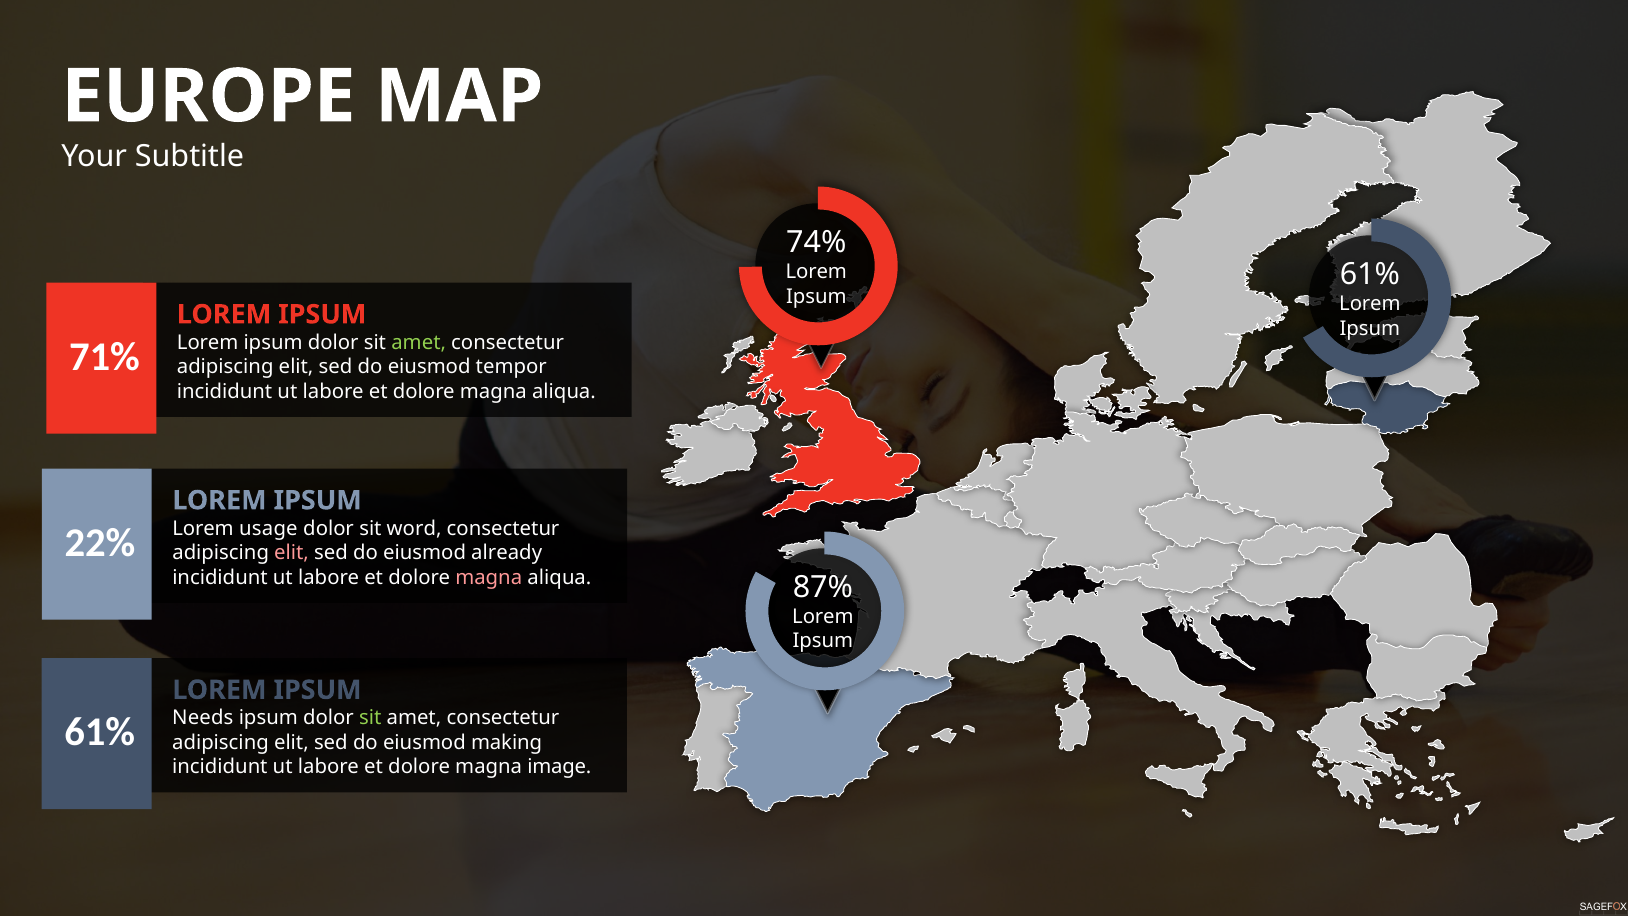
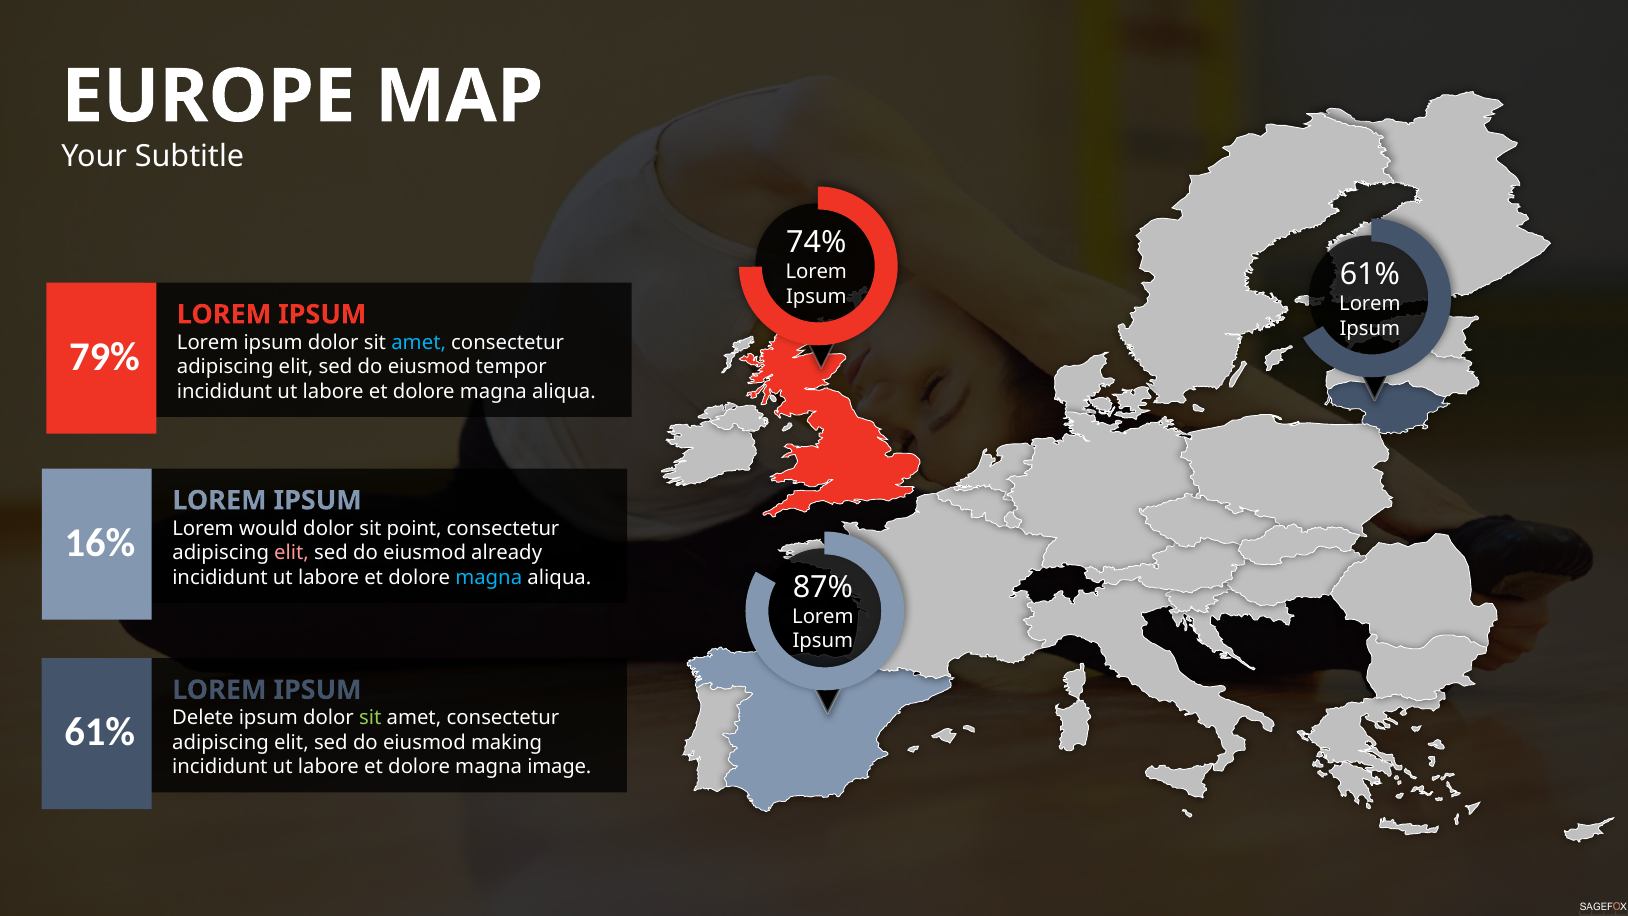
amet colour: light green -> light blue (419, 342)
71%: 71% -> 79% (104, 357)
usage: usage -> would (269, 528)
word: word -> point (414, 528)
22%: 22% -> 16% (100, 543)
magna colour: pink -> light blue (489, 577)
Needs: Needs -> Delete (203, 718)
